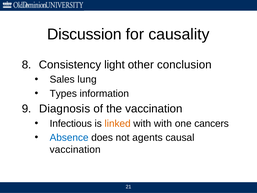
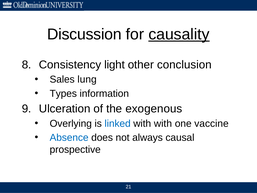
causality underline: none -> present (179, 34)
Diagnosis: Diagnosis -> Ulceration (65, 109)
the vaccination: vaccination -> exogenous (154, 109)
Infectious: Infectious -> Overlying (71, 123)
linked colour: orange -> blue (118, 123)
cancers: cancers -> vaccine (211, 123)
agents: agents -> always (148, 137)
vaccination: vaccination -> prospective (75, 149)
